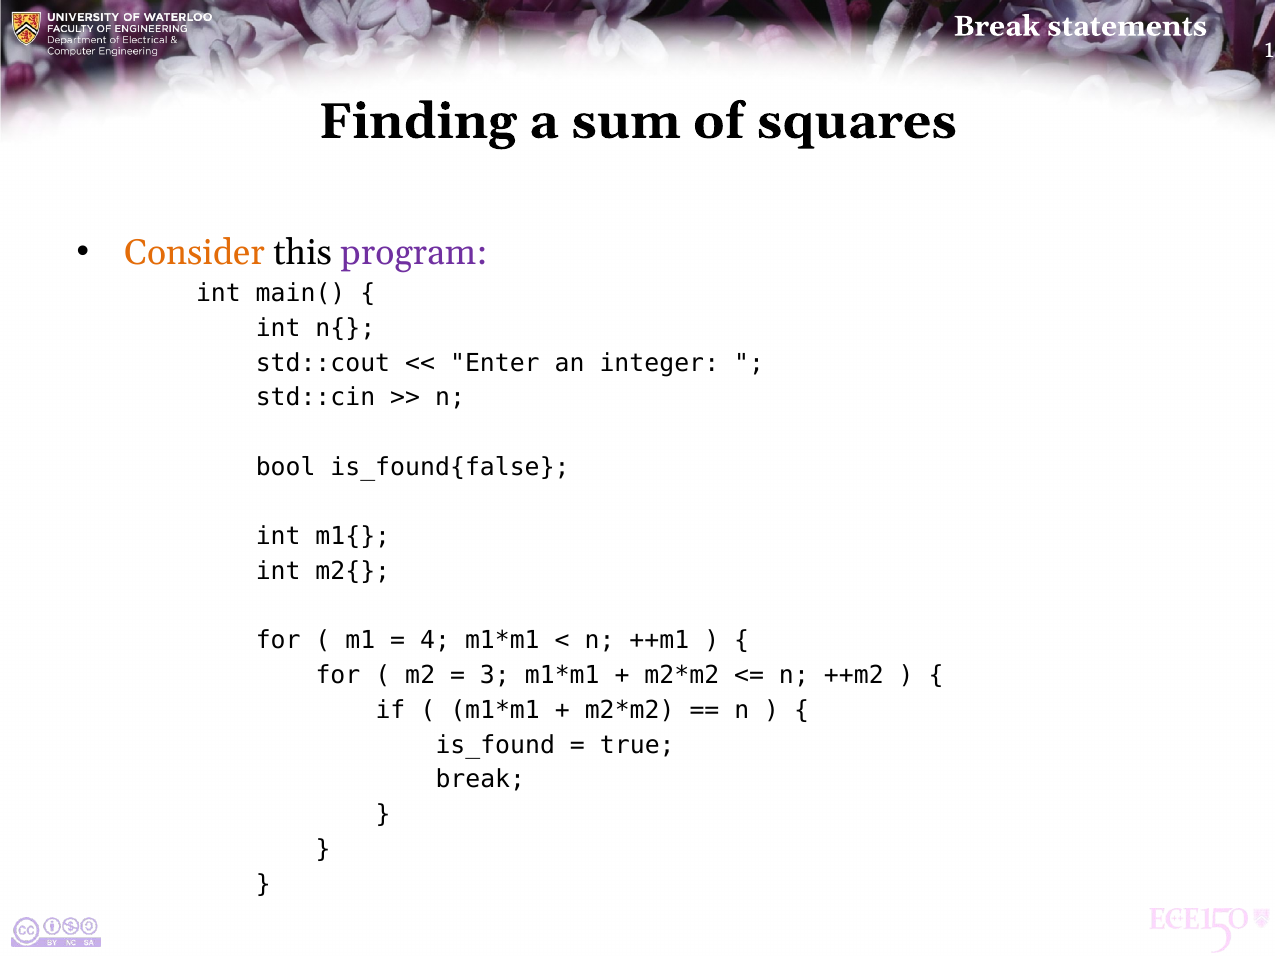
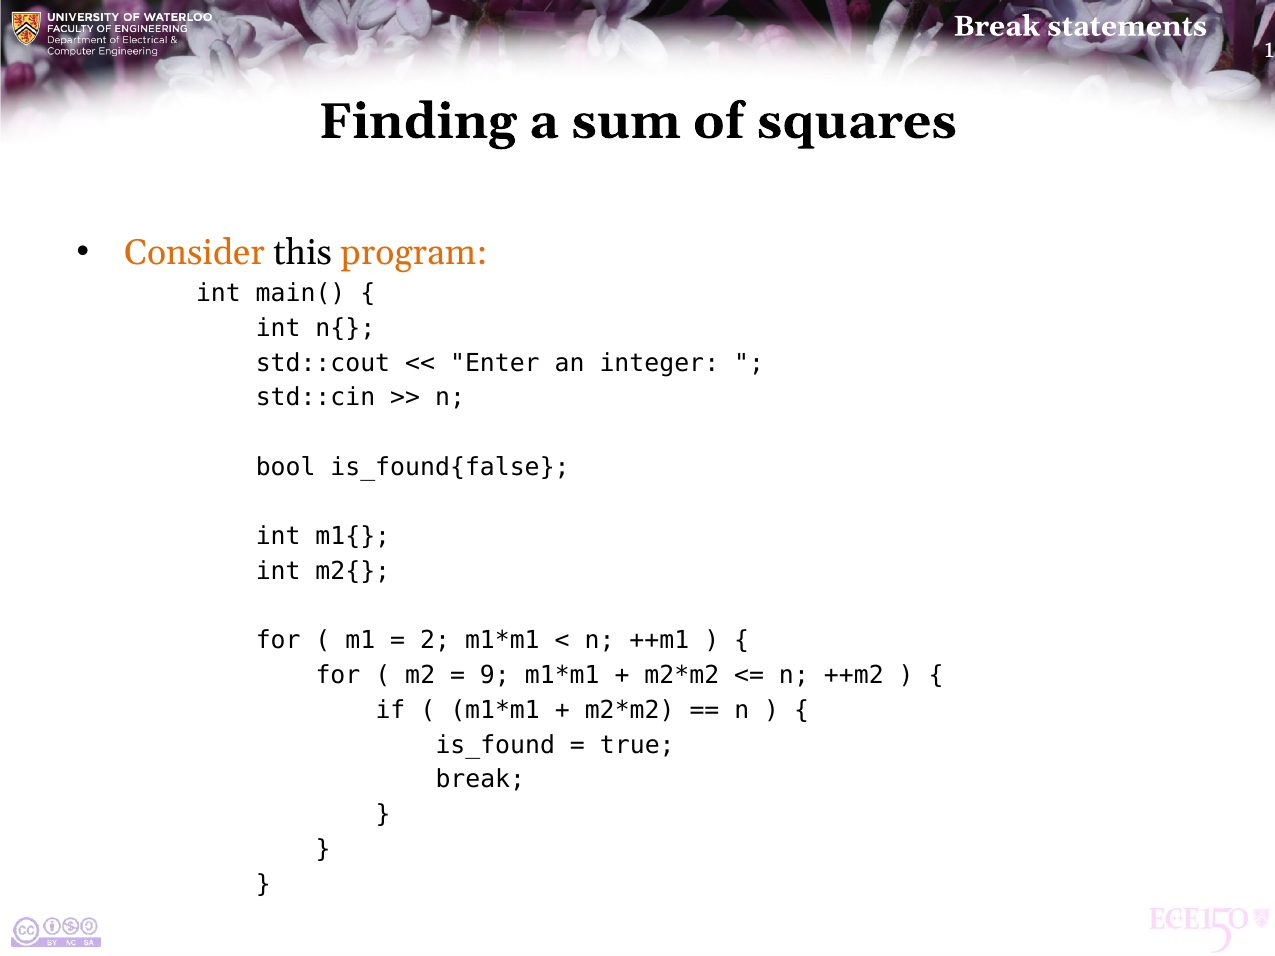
program colour: purple -> orange (414, 253)
4: 4 -> 2 (435, 641)
3: 3 -> 9 (495, 676)
